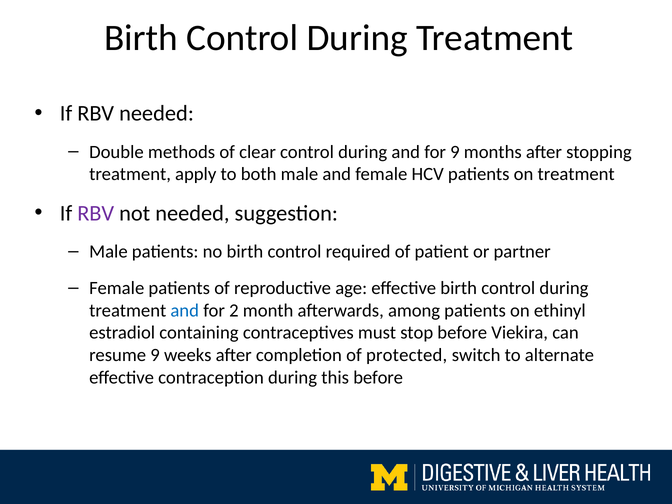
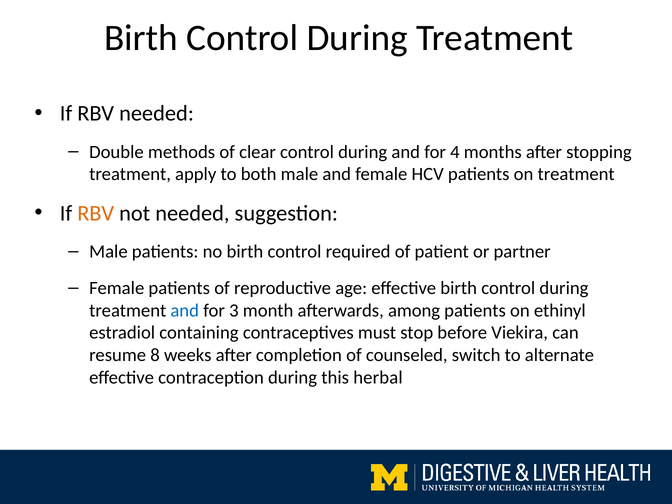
for 9: 9 -> 4 (455, 152)
RBV colour: purple -> orange (96, 213)
2: 2 -> 3 (234, 310)
resume 9: 9 -> 8 (155, 355)
protected: protected -> counseled (407, 355)
this before: before -> herbal (378, 378)
